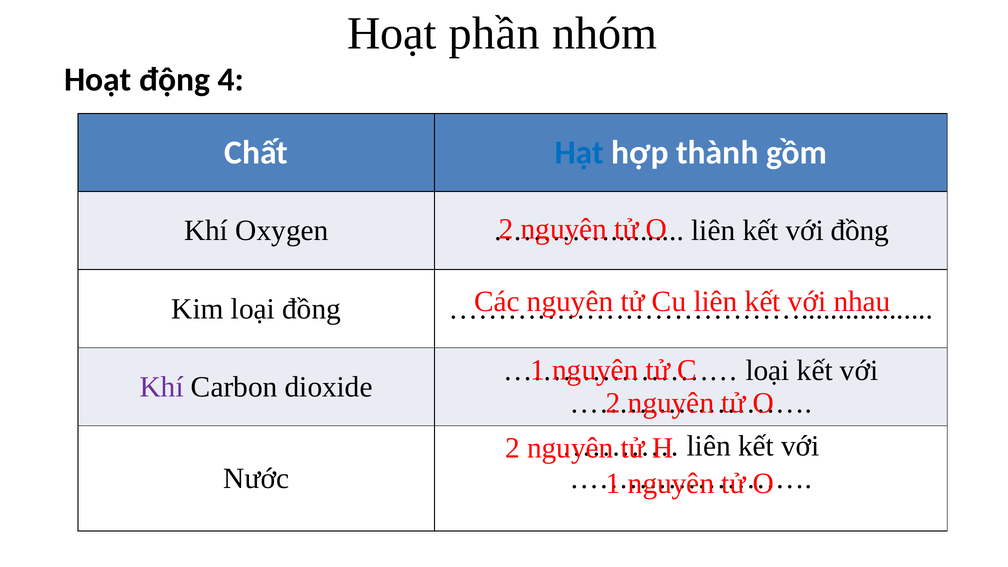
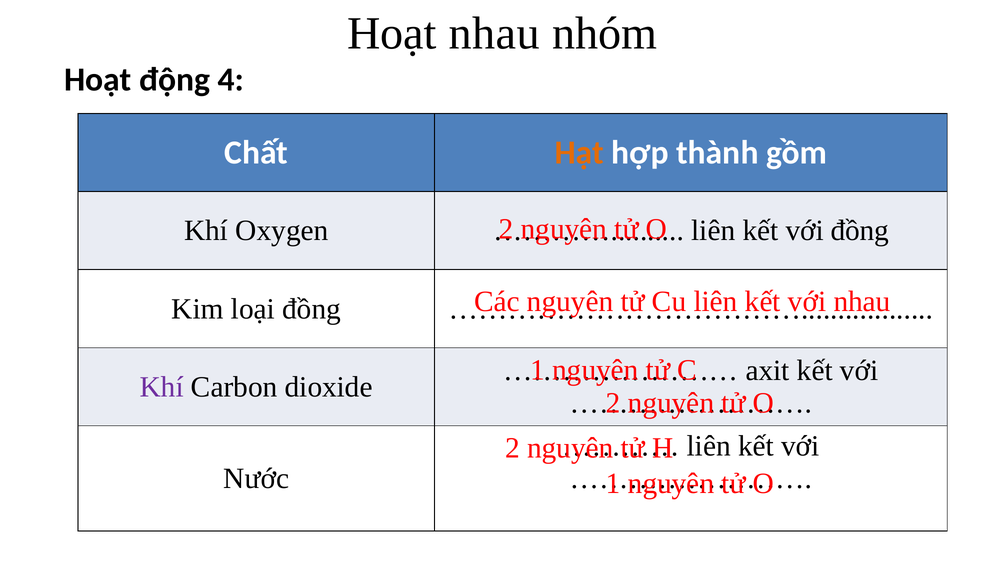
Hoạt phần: phần -> nhau (494, 34)
Hạt colour: blue -> orange (579, 153)
loại: loại -> axit (768, 371)
